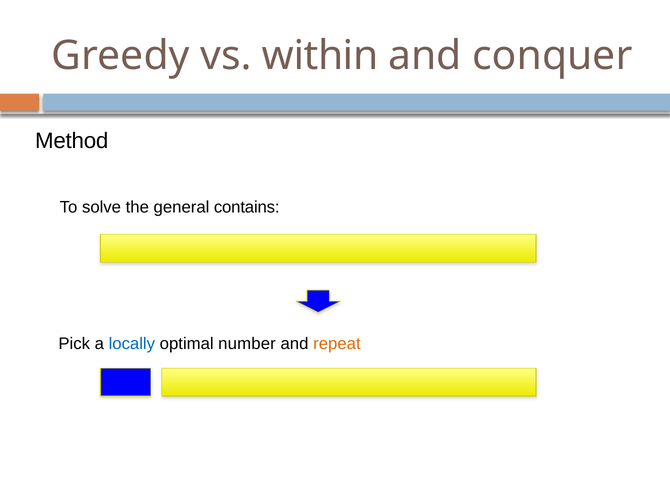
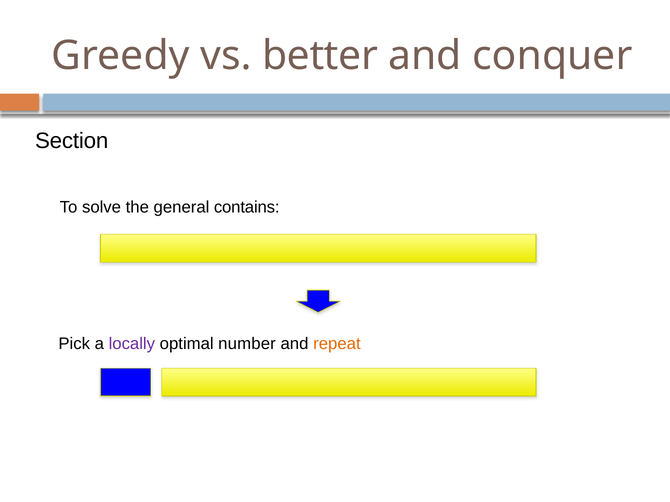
within: within -> better (320, 56)
Method: Method -> Section (72, 141)
locally colour: blue -> purple (132, 344)
